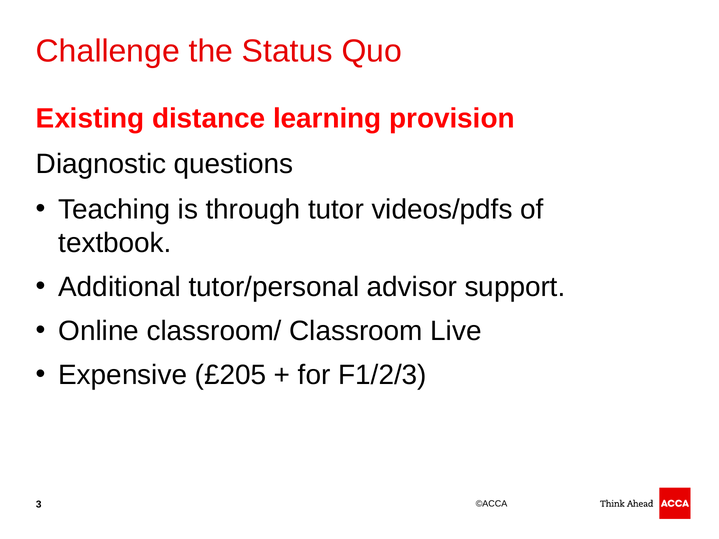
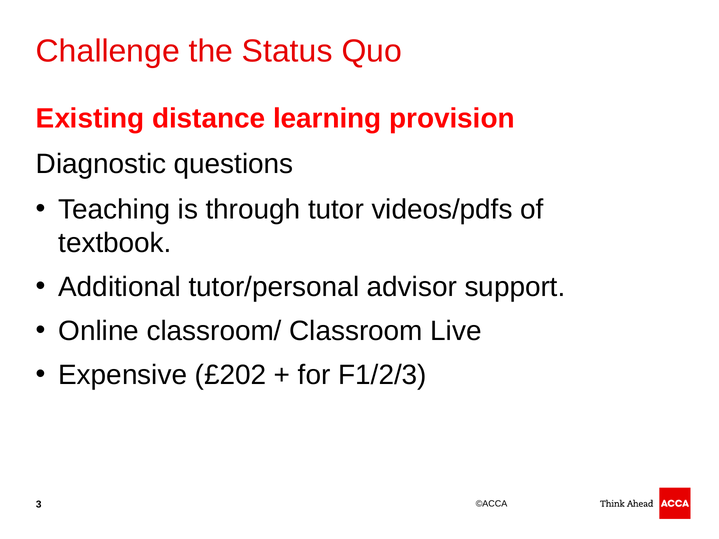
£205: £205 -> £202 (231, 375)
